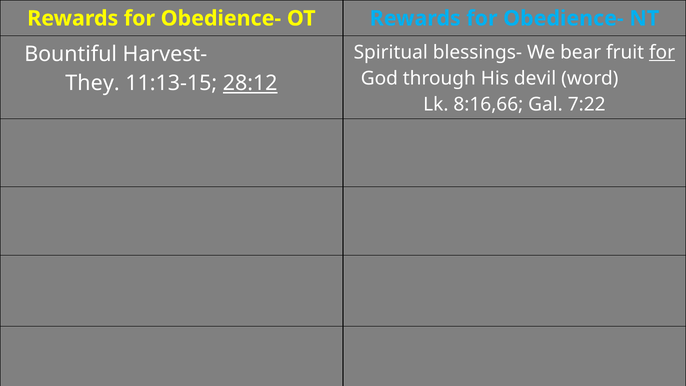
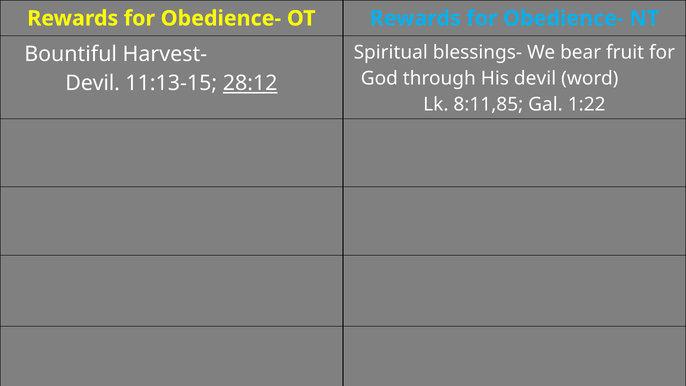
for underline: present -> none (662, 52)
They: They -> Devil (93, 83)
8:16,66: 8:16,66 -> 8:11,85 (488, 104)
7:22: 7:22 -> 1:22 (587, 104)
